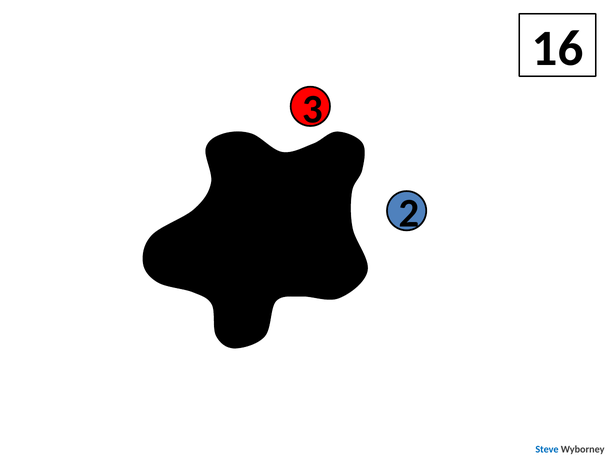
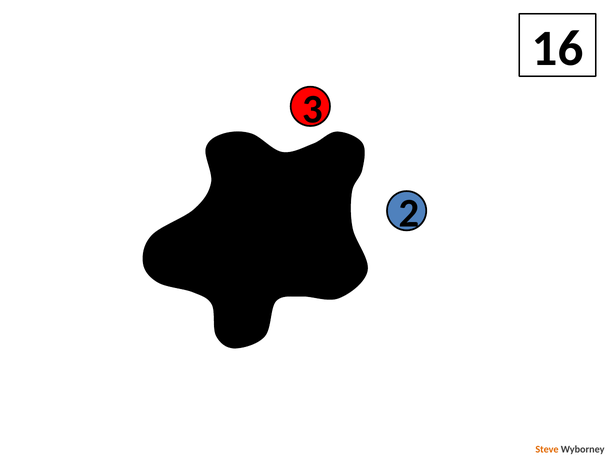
Steve colour: blue -> orange (547, 450)
